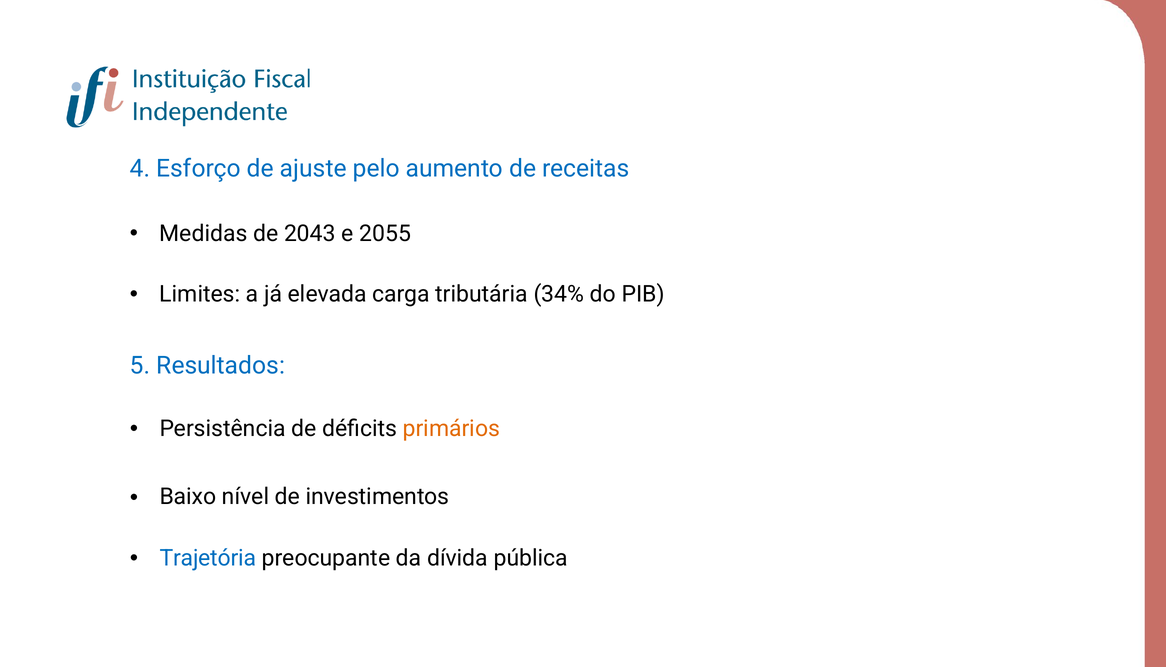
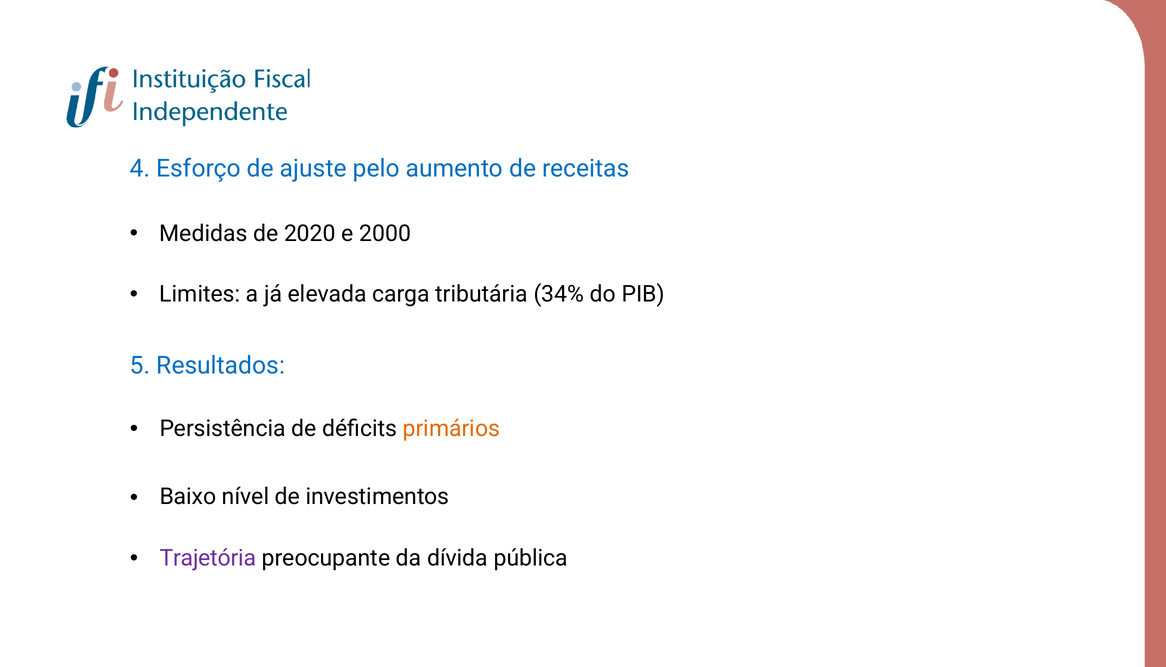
2043: 2043 -> 2020 (310, 233)
2055: 2055 -> 2000 (385, 233)
Trajetória colour: blue -> purple (208, 558)
